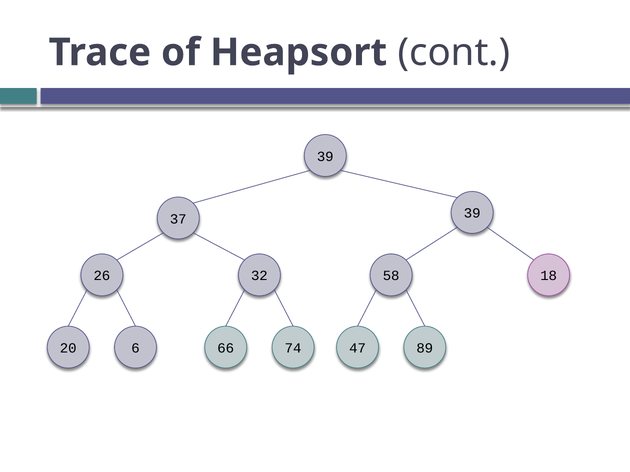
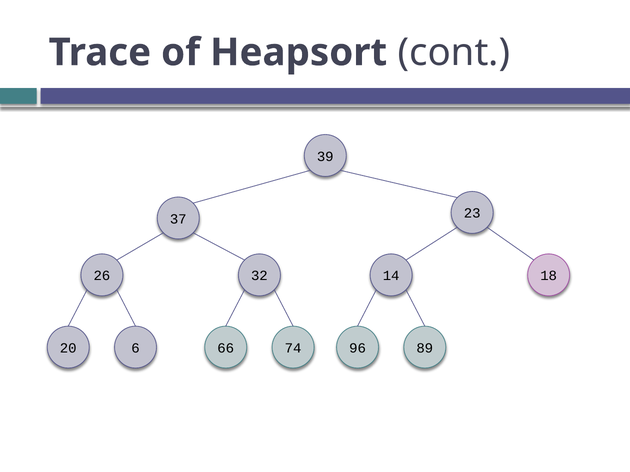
37 39: 39 -> 23 (472, 214)
58: 58 -> 14 (391, 276)
47: 47 -> 96 (358, 348)
